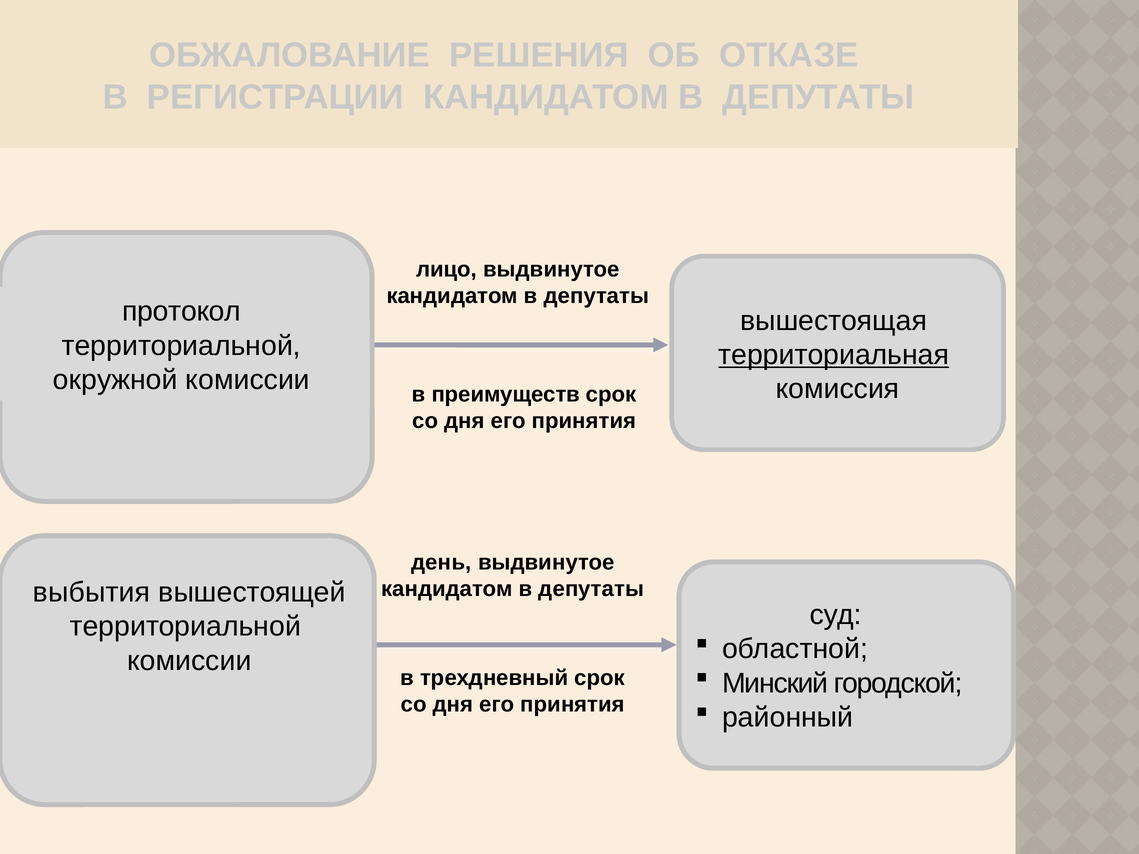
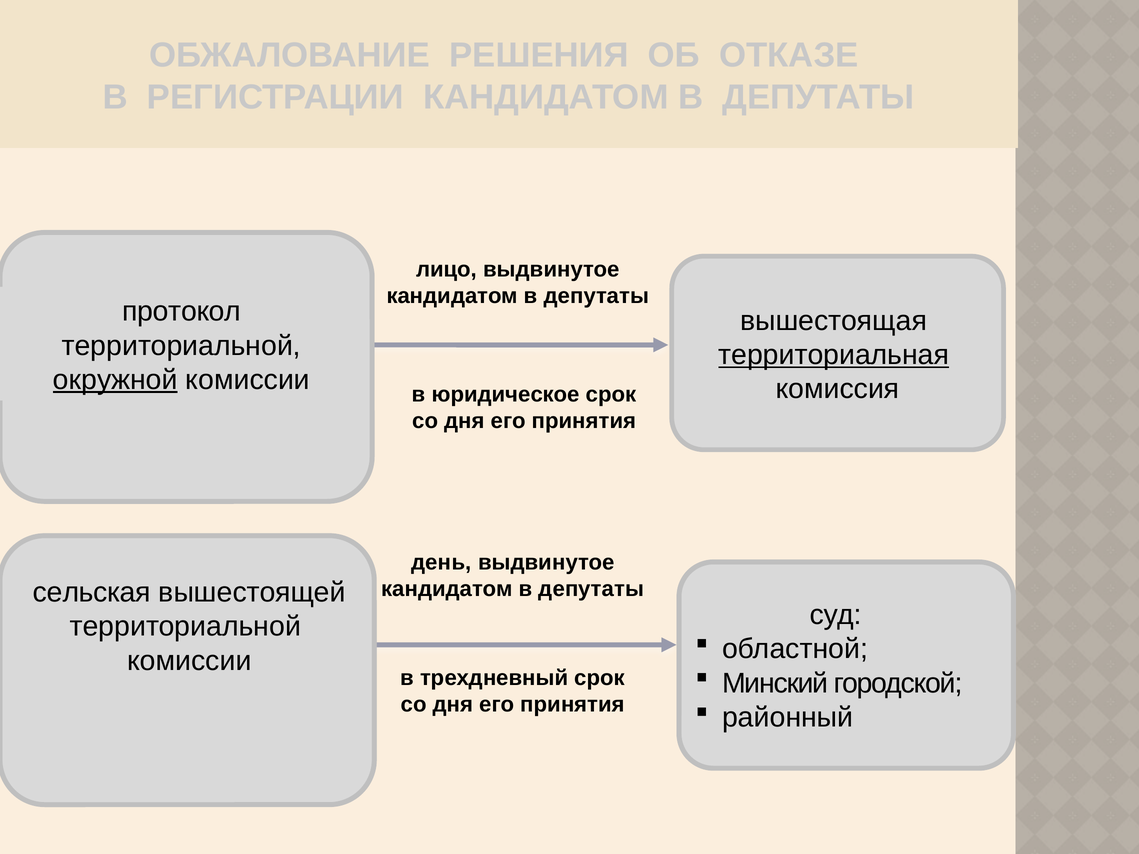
окружной underline: none -> present (115, 380)
преимуществ: преимуществ -> юридическое (506, 395)
выбытия: выбытия -> сельская (92, 592)
